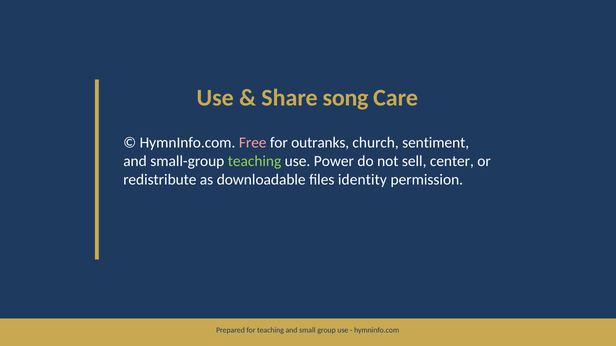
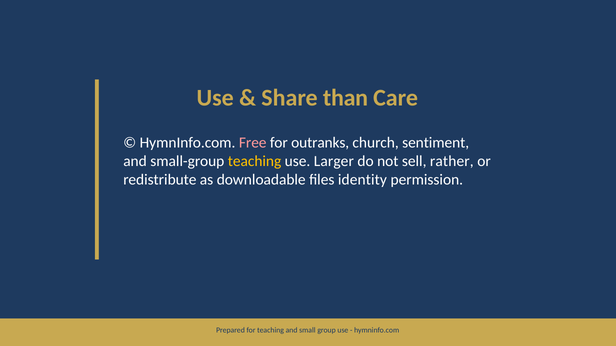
song: song -> than (346, 98)
teaching colour: light green -> yellow (255, 162)
Power: Power -> Larger (334, 162)
center: center -> rather (452, 162)
